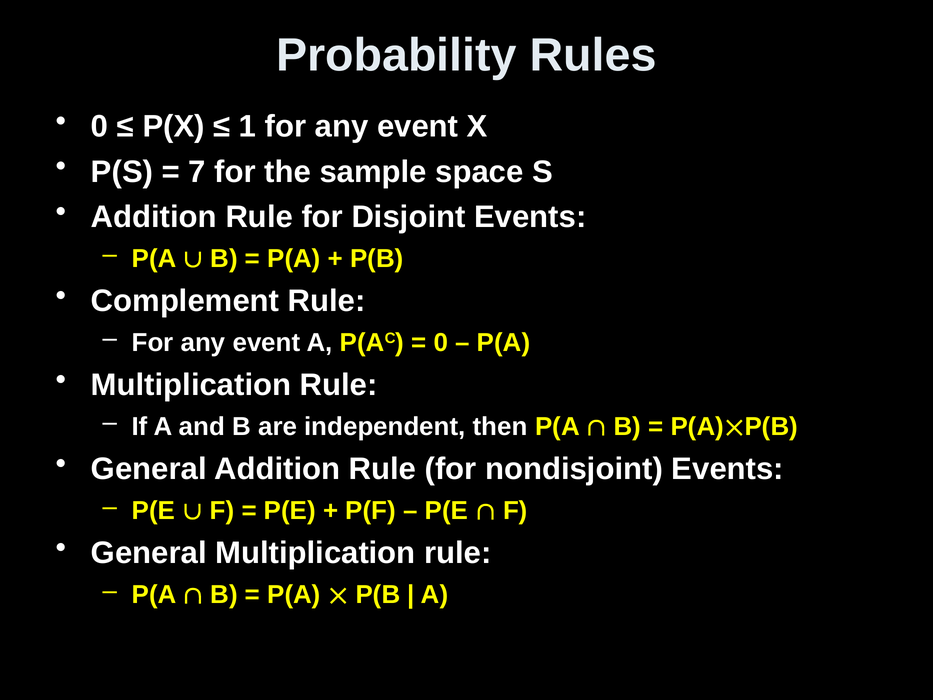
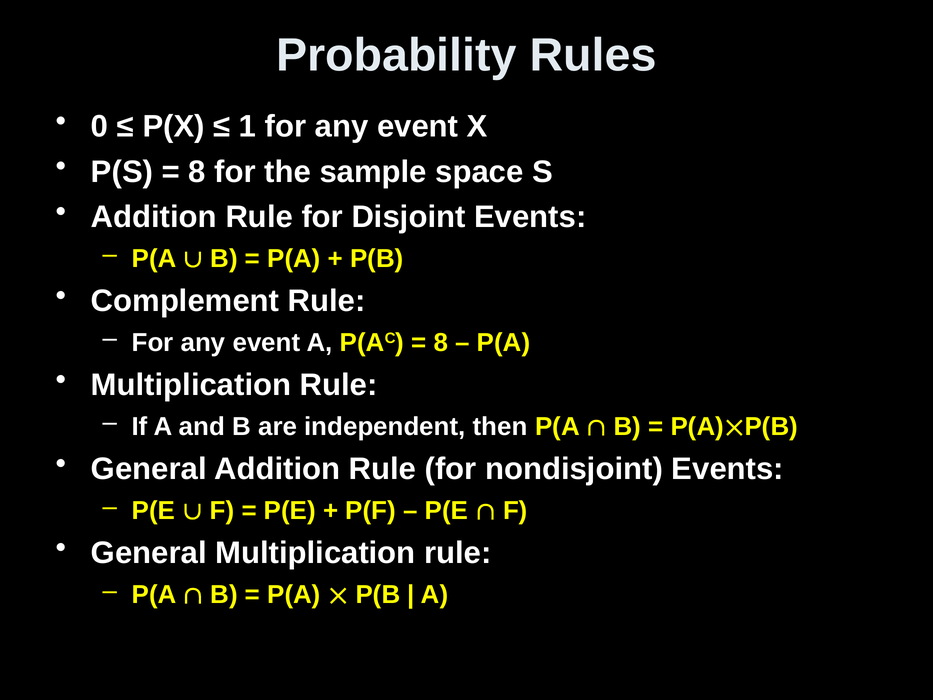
7: 7 -> 8 (197, 172)
0: 0 -> 8 (441, 342)
